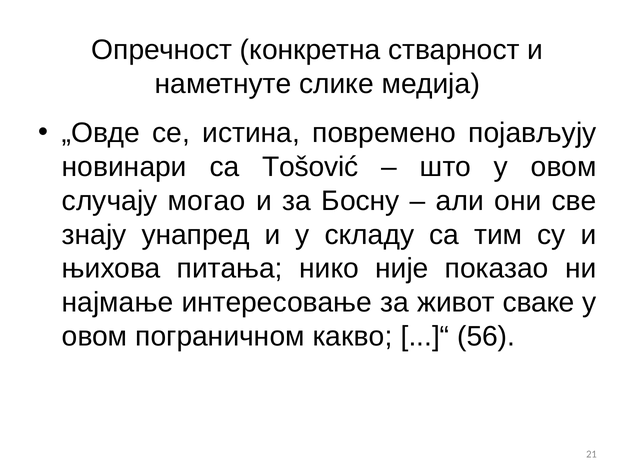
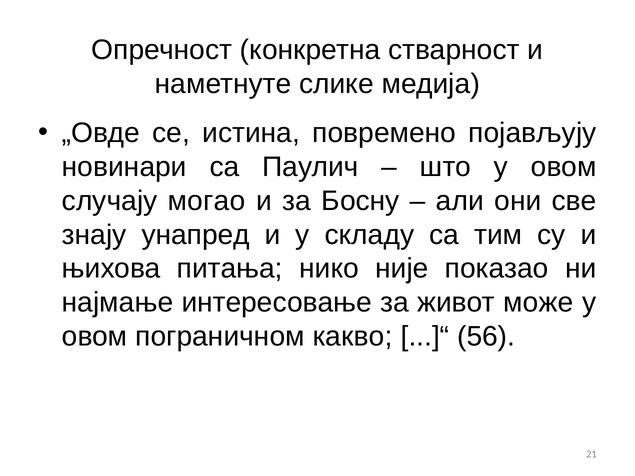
Tošović: Tošović -> Паулич (310, 167)
сваке: сваке -> може (538, 303)
